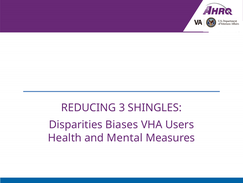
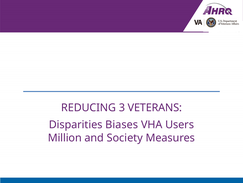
SHINGLES: SHINGLES -> VETERANS (155, 107)
Health: Health -> Million (65, 137)
Mental: Mental -> Society (125, 137)
